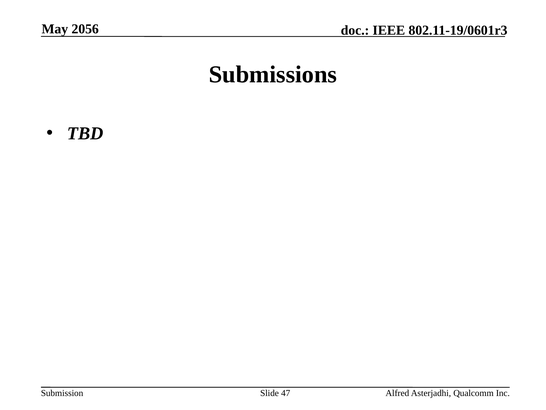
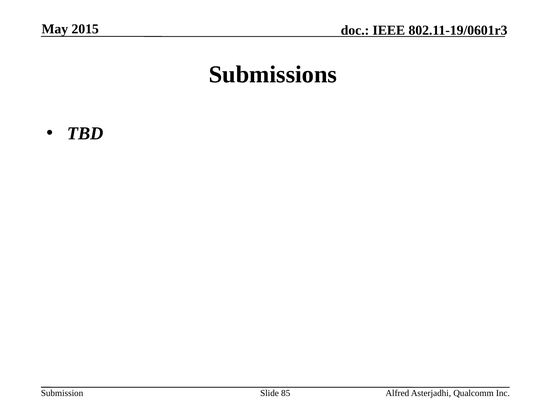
2056: 2056 -> 2015 (85, 29)
47: 47 -> 85 (286, 393)
